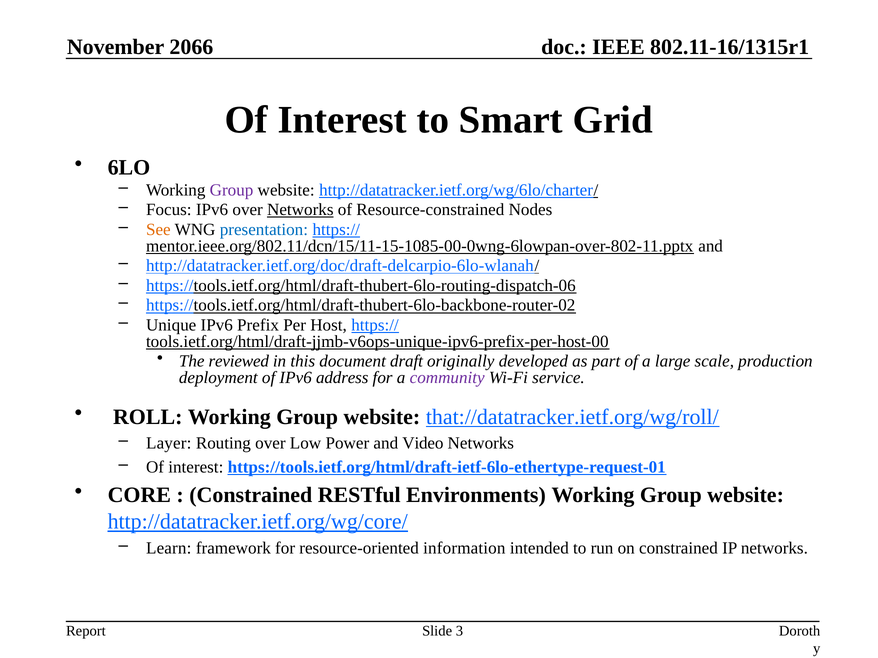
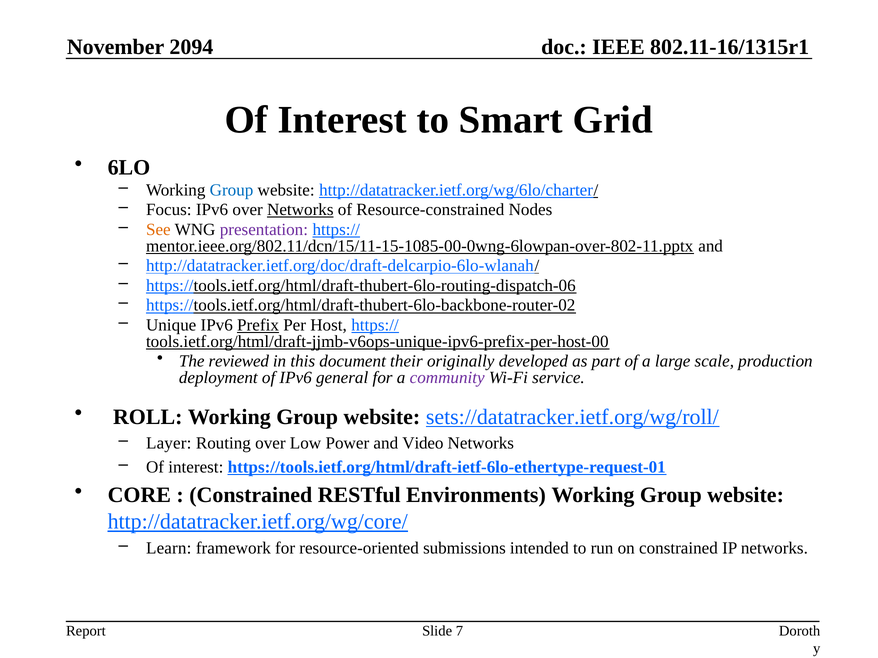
2066: 2066 -> 2094 (191, 47)
Group colour: purple -> blue (232, 190)
presentation colour: blue -> purple (264, 230)
Prefix underline: none -> present (258, 325)
draft: draft -> their (406, 362)
address: address -> general (342, 378)
that://datatracker.ietf.org/wg/roll/: that://datatracker.ietf.org/wg/roll/ -> sets://datatracker.ietf.org/wg/roll/ (572, 417)
information: information -> submissions (464, 548)
3: 3 -> 7 (459, 632)
